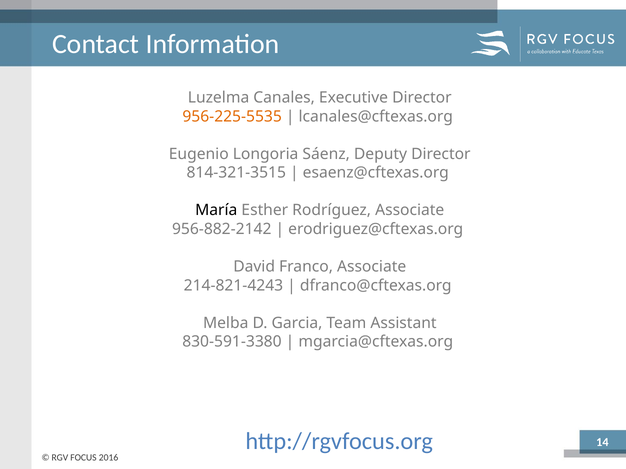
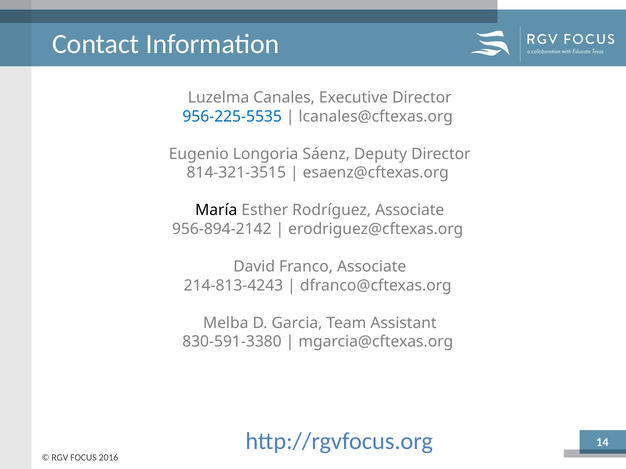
956-225-5535 colour: orange -> blue (232, 117)
956-882-2142: 956-882-2142 -> 956-894-2142 (222, 229)
214-821-4243: 214-821-4243 -> 214-813-4243 (233, 286)
